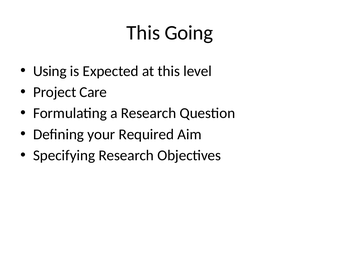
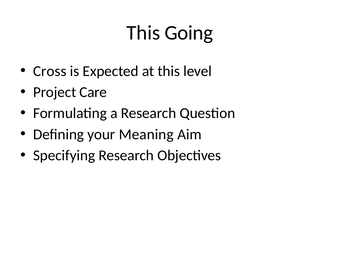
Using: Using -> Cross (50, 71)
Required: Required -> Meaning (146, 134)
